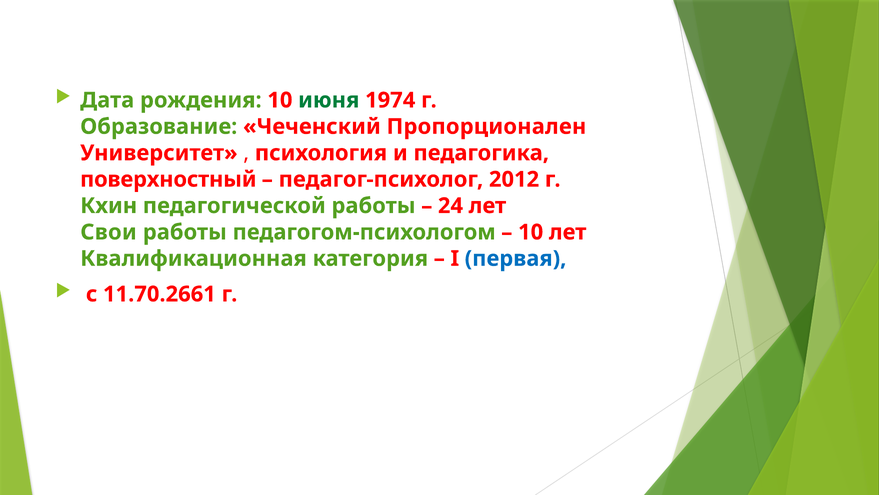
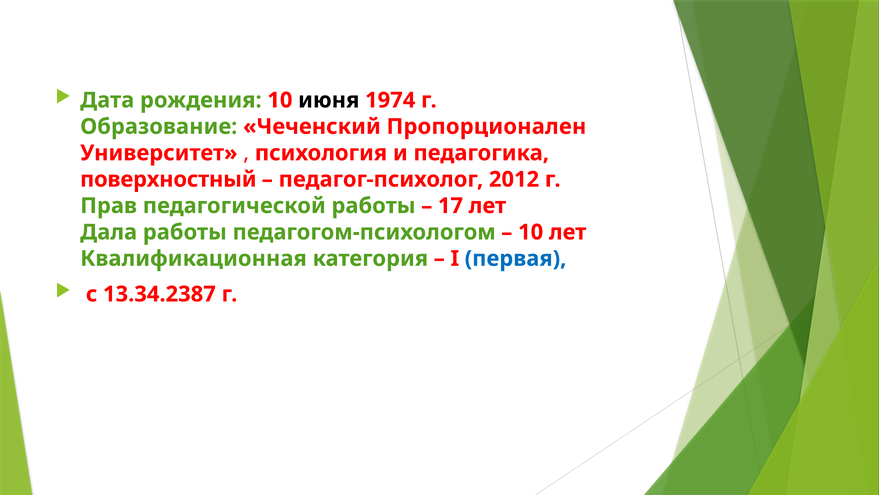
июня colour: green -> black (329, 100)
Кхин: Кхин -> Прав (109, 206)
24: 24 -> 17 (450, 206)
Свои: Свои -> Дала (109, 232)
11.70.2661: 11.70.2661 -> 13.34.2387 (159, 294)
